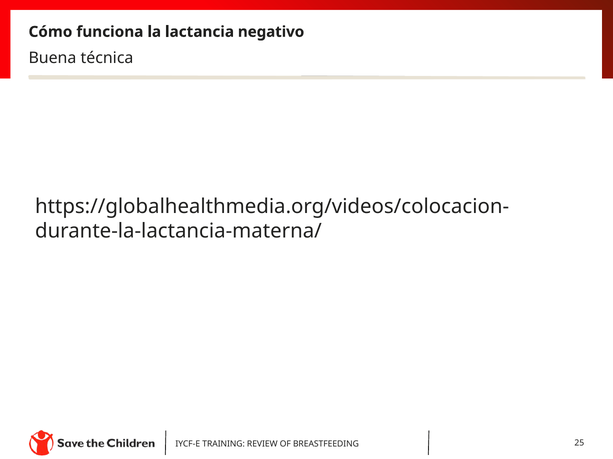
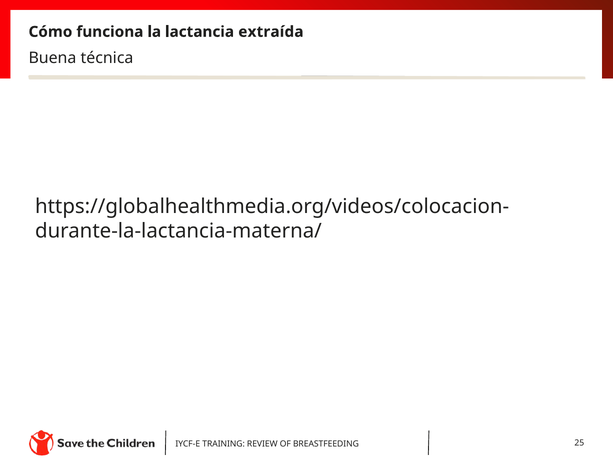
negativo: negativo -> extraída (271, 32)
